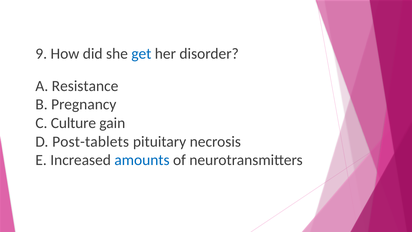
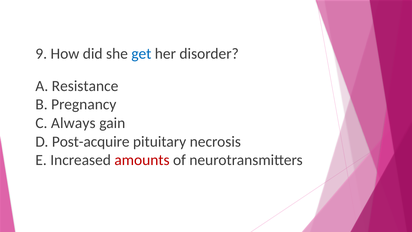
Culture: Culture -> Always (73, 123)
Post-tablets: Post-tablets -> Post-acquire (91, 141)
amounts colour: blue -> red (142, 160)
